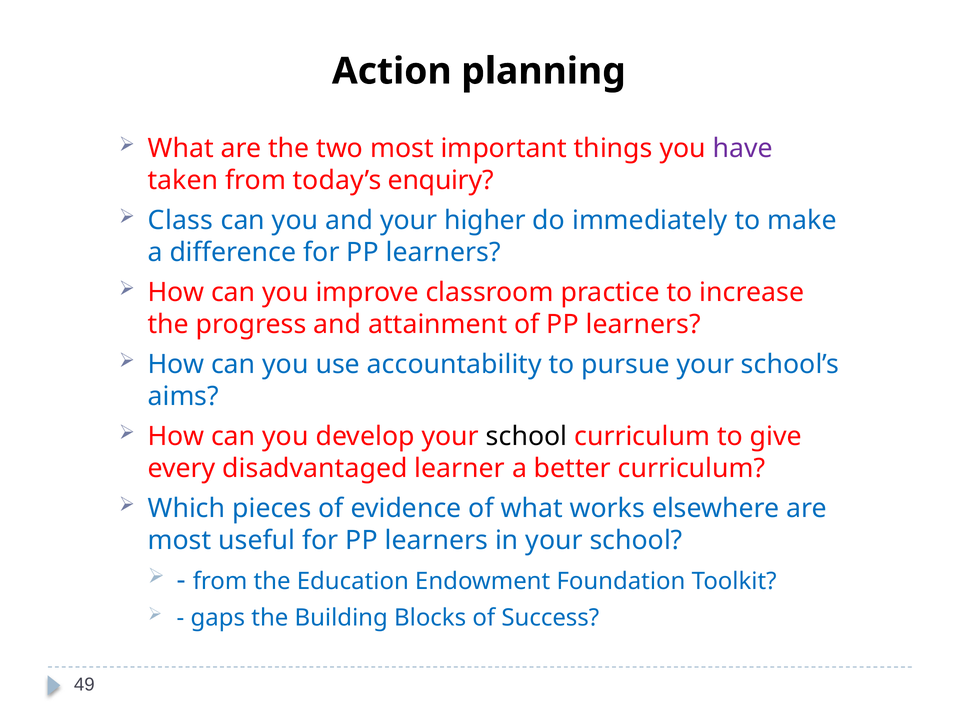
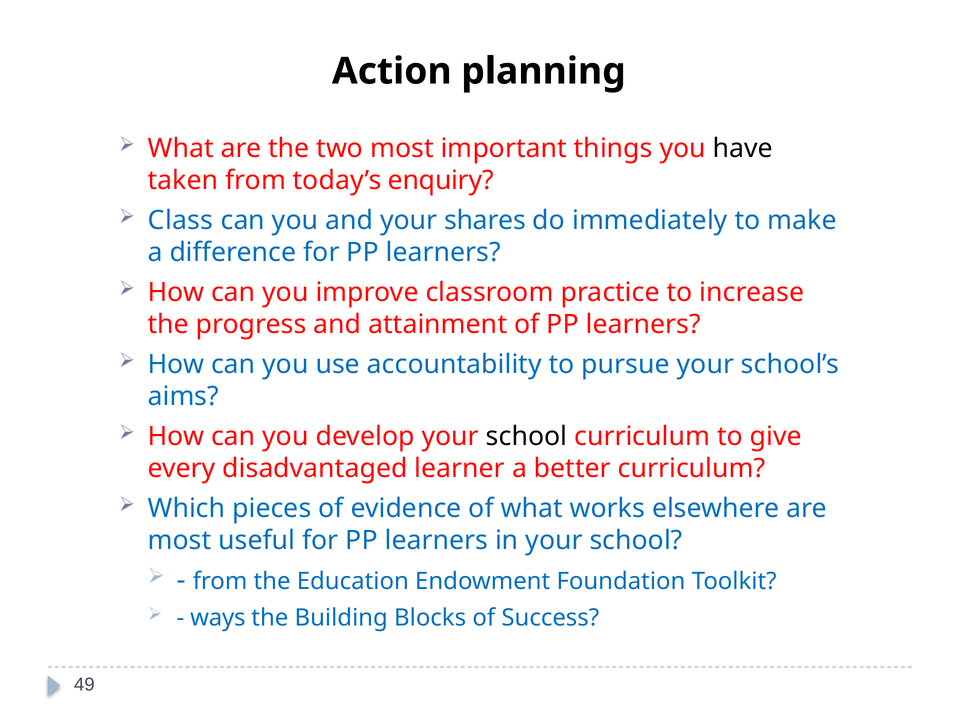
have colour: purple -> black (743, 148)
higher: higher -> shares (485, 220)
gaps: gaps -> ways (218, 618)
